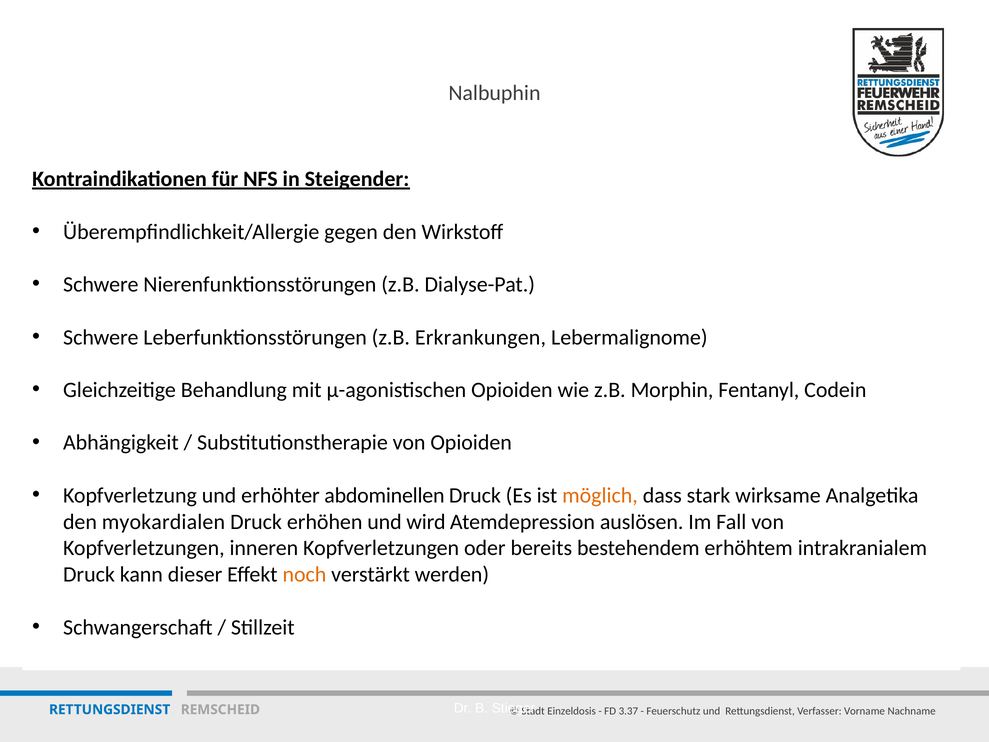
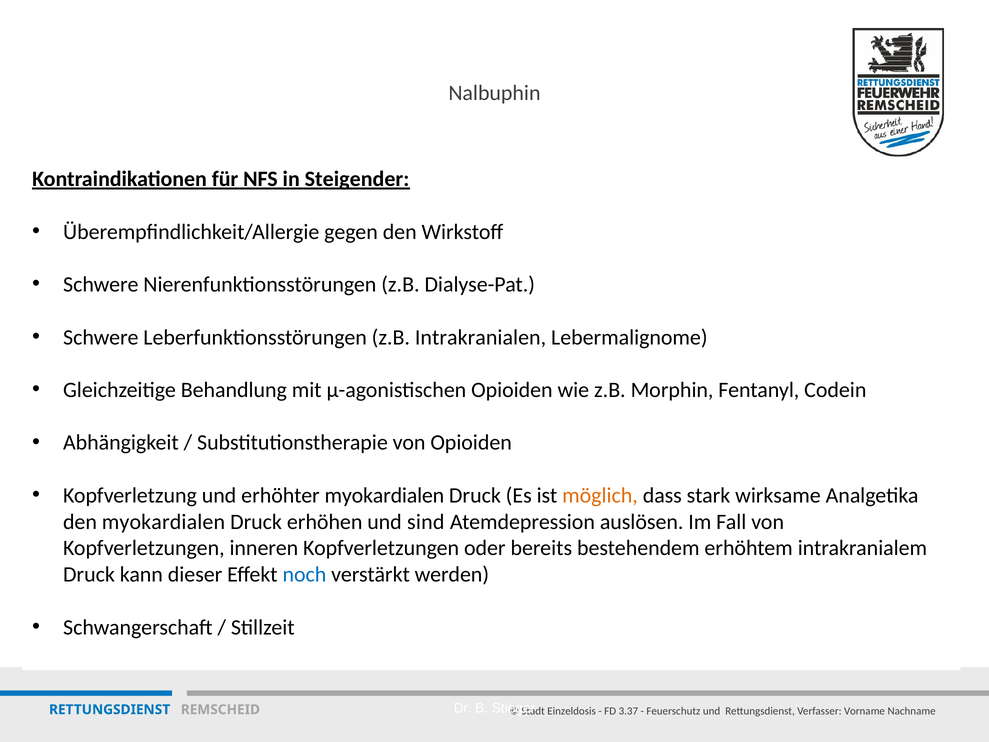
Erkrankungen: Erkrankungen -> Intrakranialen (481, 337)
erhöhter abdominellen: abdominellen -> myokardialen (384, 495)
wird: wird -> sind (426, 522)
noch colour: orange -> blue (304, 574)
